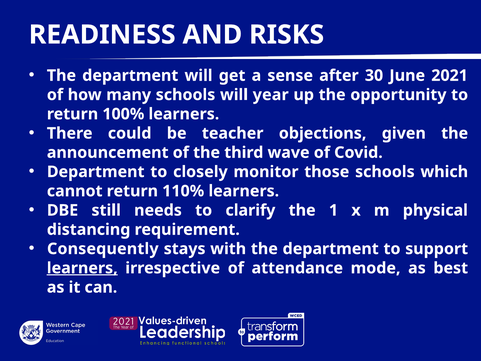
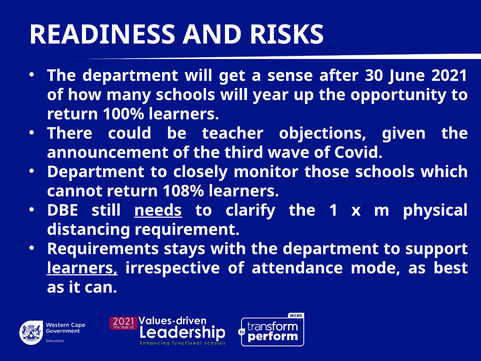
110%: 110% -> 108% (183, 191)
needs underline: none -> present (158, 210)
Consequently: Consequently -> Requirements (103, 249)
